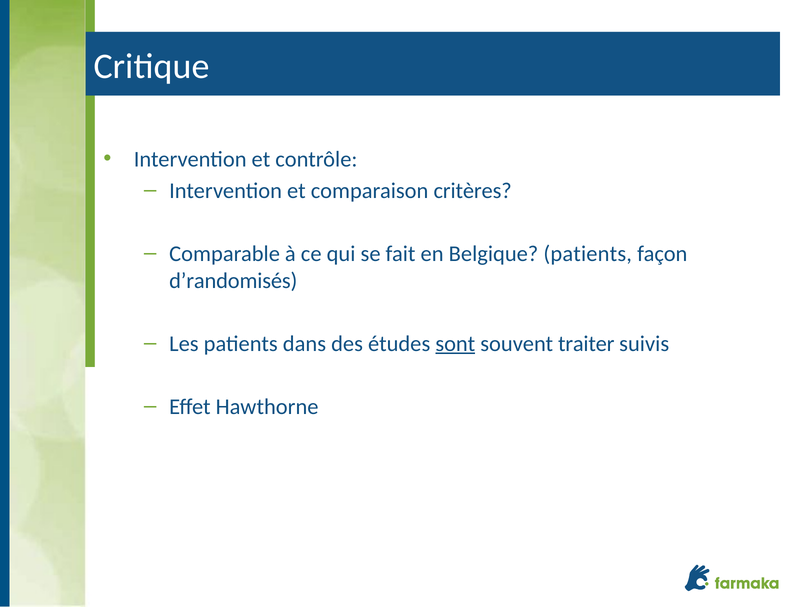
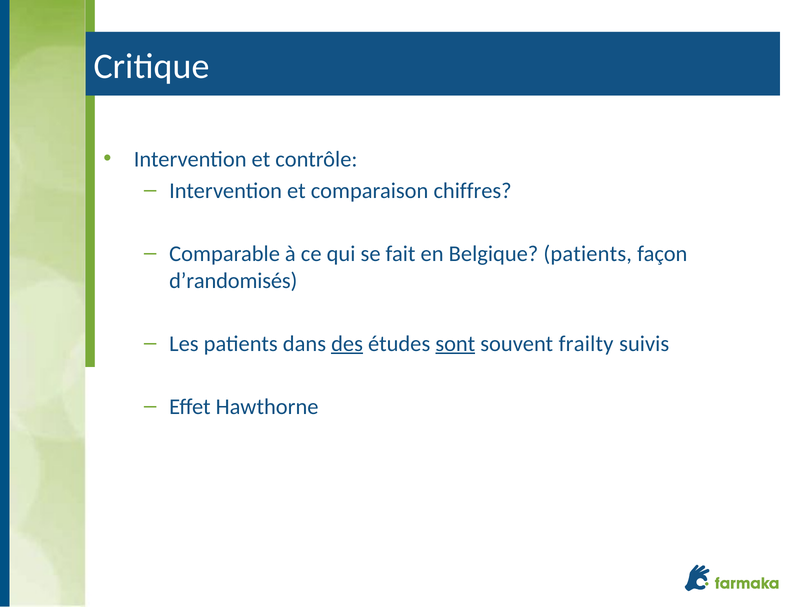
critères: critères -> chiffres (473, 191)
des underline: none -> present (347, 343)
traiter: traiter -> frailty (586, 343)
